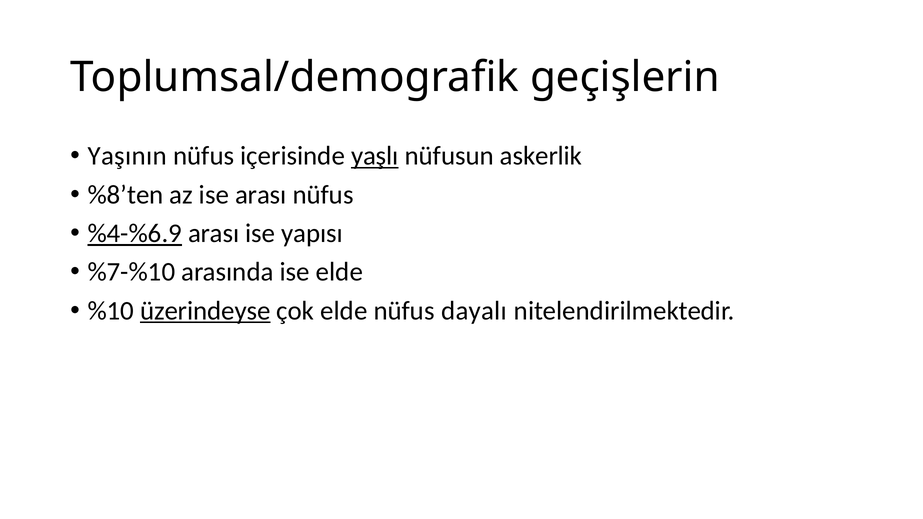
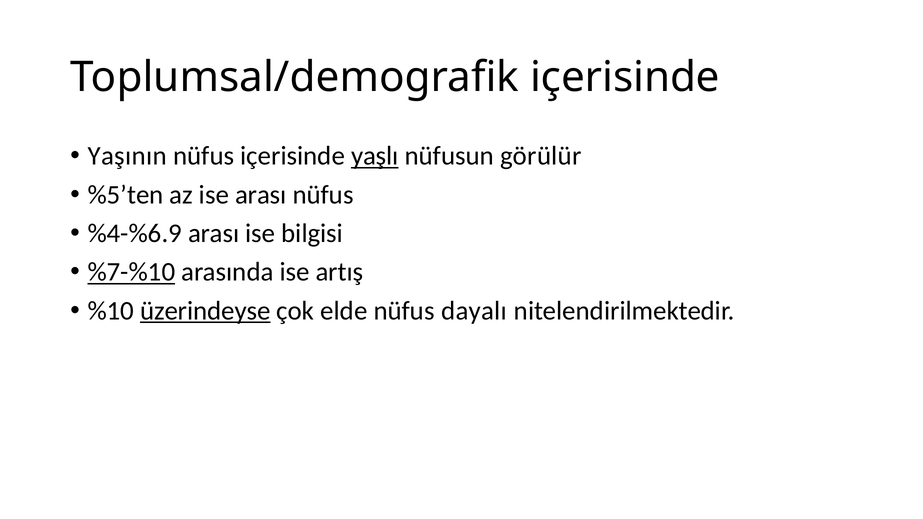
Toplumsal/demografik geçişlerin: geçişlerin -> içerisinde (625, 78)
askerlik: askerlik -> görülür (541, 156)
%8’ten: %8’ten -> %5’ten (126, 195)
%4-%6.9 underline: present -> none (135, 233)
yapısı: yapısı -> bilgisi (312, 233)
%7-%10 underline: none -> present (131, 272)
ise elde: elde -> artış (339, 272)
